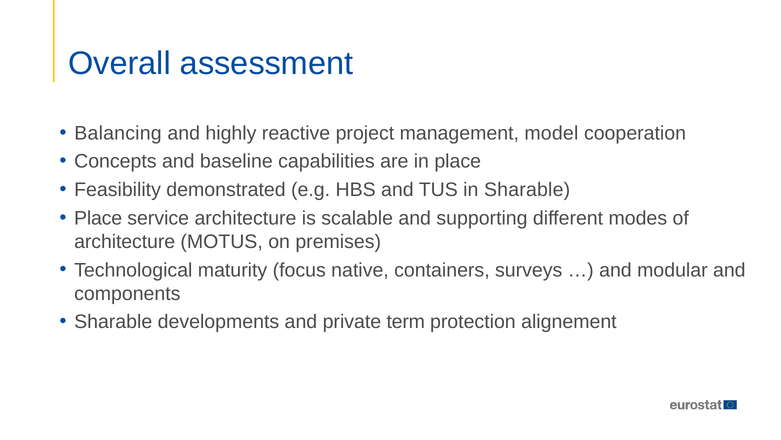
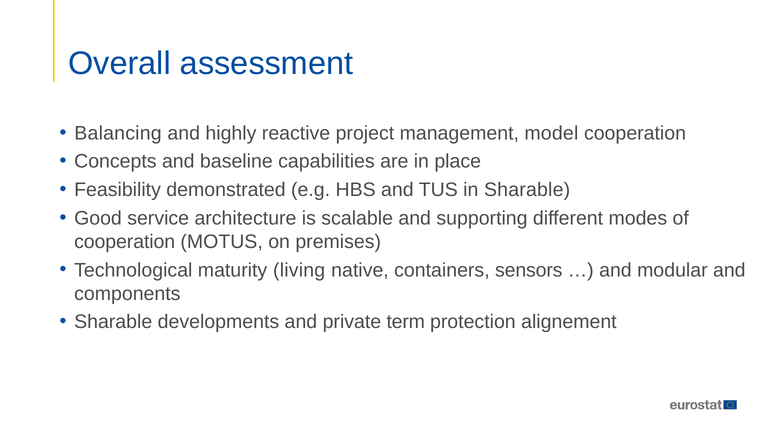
Place: Place -> Good (98, 218)
architecture: architecture -> cooperation (125, 241)
focus: focus -> living (299, 270)
surveys: surveys -> sensors (529, 270)
